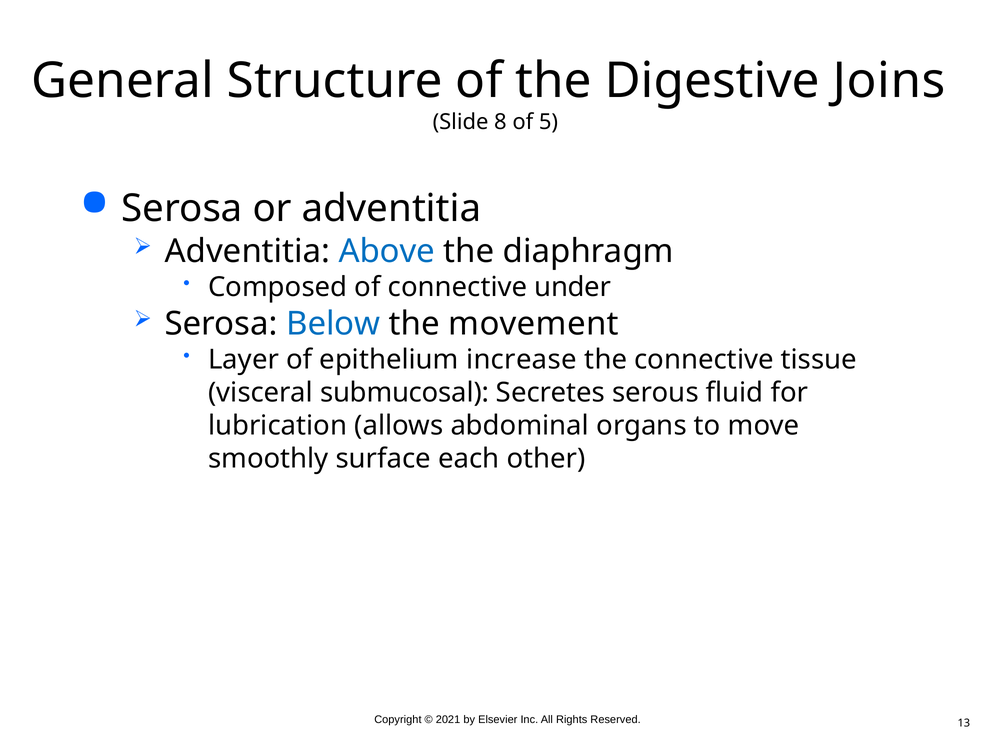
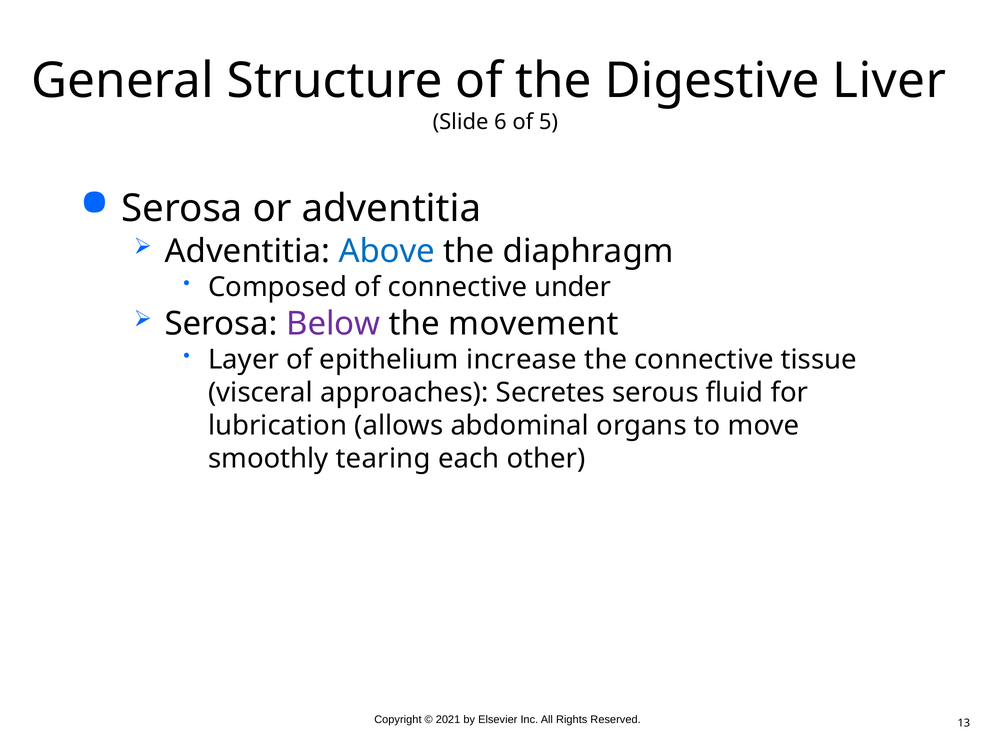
Joins: Joins -> Liver (889, 81)
8: 8 -> 6 (500, 122)
Below colour: blue -> purple (333, 324)
submucosal: submucosal -> approaches (404, 393)
surface: surface -> tearing (383, 459)
